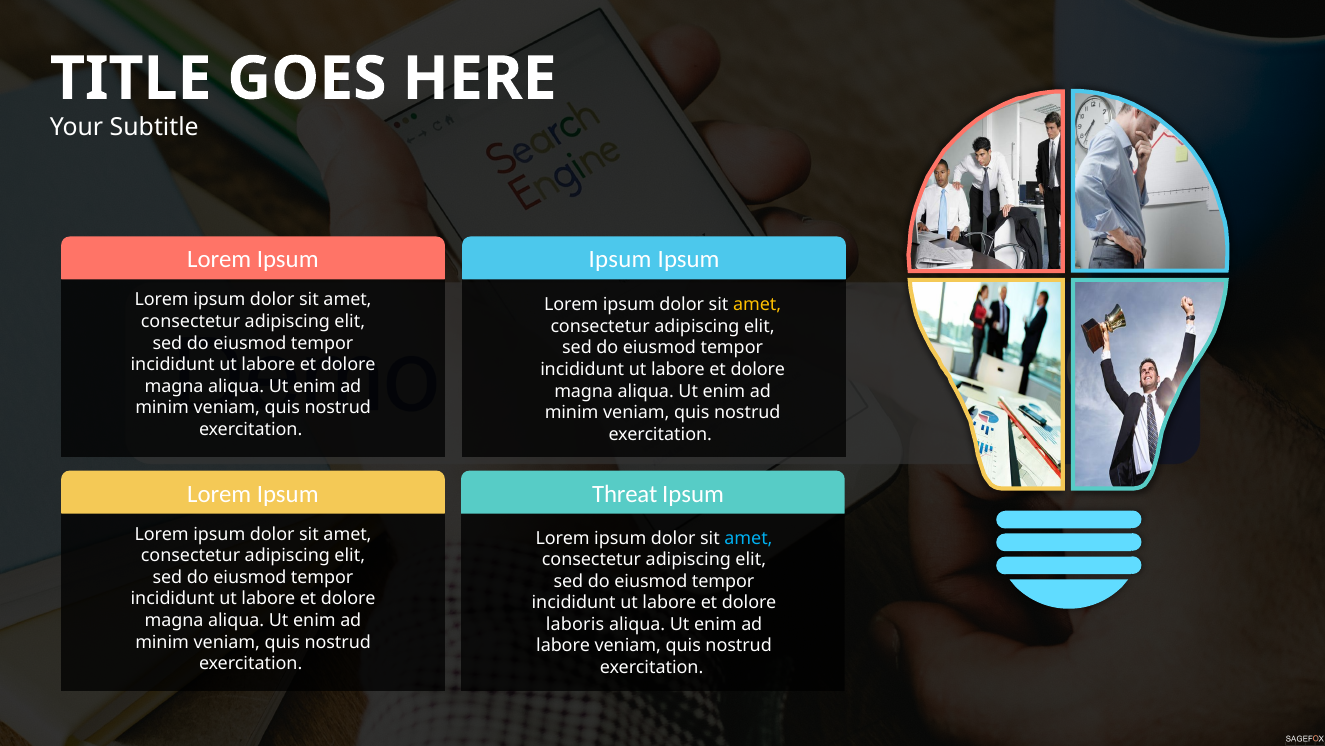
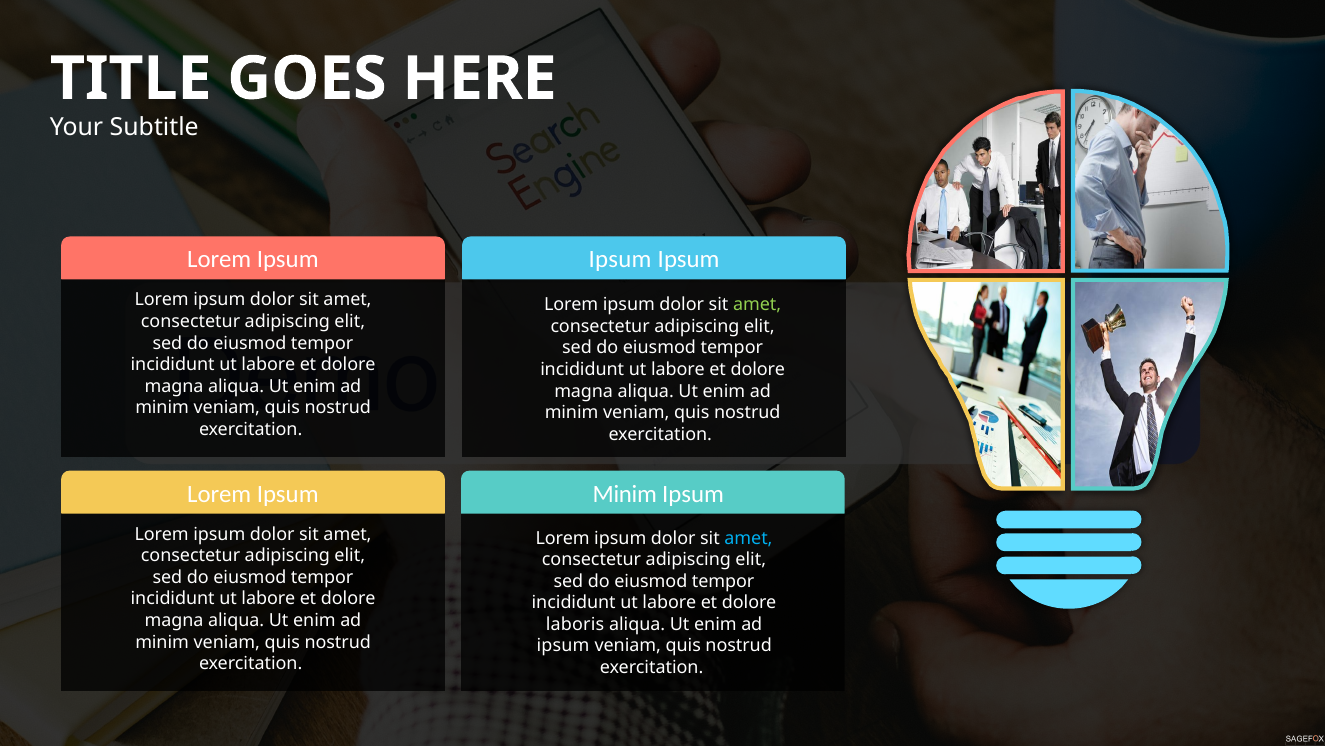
amet colour: yellow -> light green (757, 304)
Threat: Threat -> Minim (625, 493)
labore: labore -> ipsum (563, 645)
